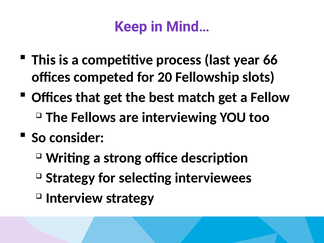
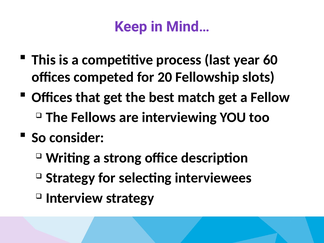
66: 66 -> 60 (270, 60)
